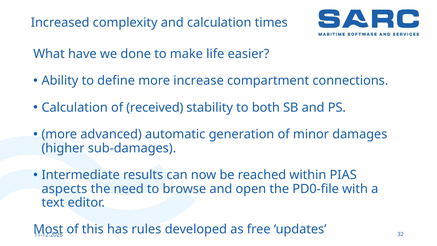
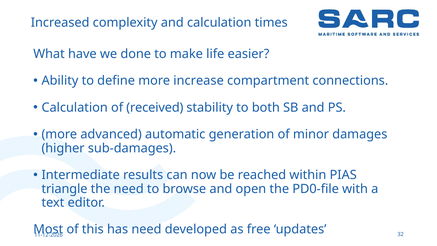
aspects: aspects -> triangle (65, 189)
has rules: rules -> need (146, 229)
